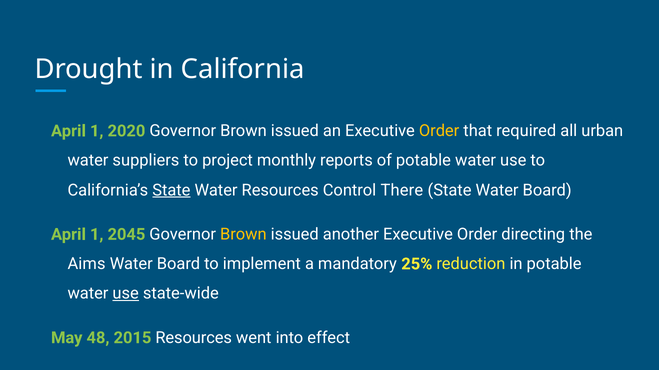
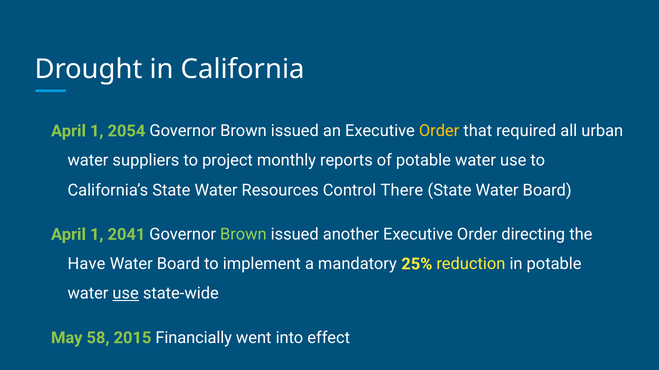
2020: 2020 -> 2054 (126, 131)
State underline: present -> none (171, 190)
2045: 2045 -> 2041 (126, 235)
Brown colour: yellow -> light green (243, 235)
Aims: Aims -> Have (87, 264)
48: 48 -> 58 (98, 338)
2015 Resources: Resources -> Financially (194, 338)
